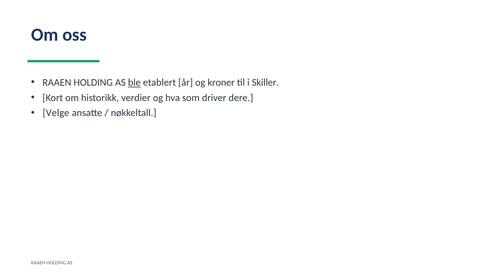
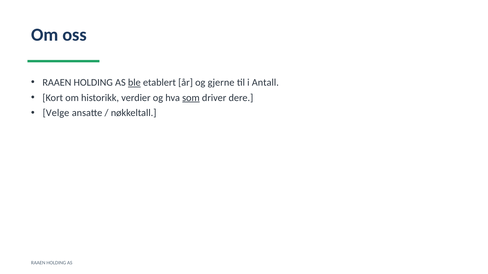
kroner: kroner -> gjerne (221, 83)
Skiller: Skiller -> Antall (265, 83)
som underline: none -> present (191, 98)
